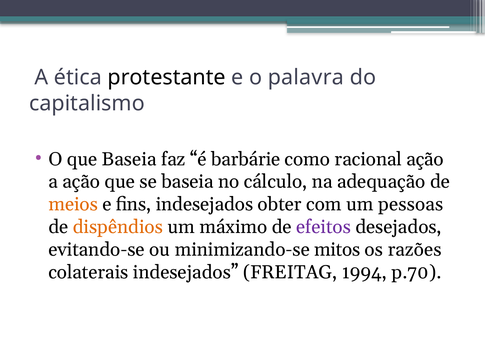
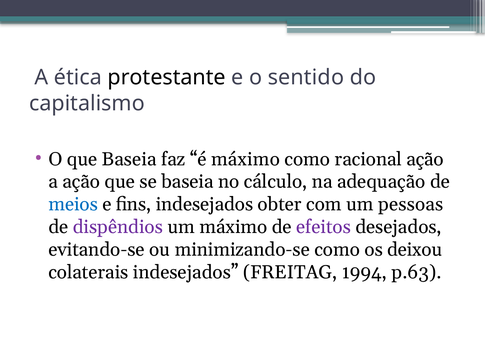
palavra: palavra -> sentido (306, 77)
é barbárie: barbárie -> máximo (246, 159)
meios colour: orange -> blue (73, 204)
dispêndios colour: orange -> purple (118, 227)
minimizando-se mitos: mitos -> como (337, 250)
razões: razões -> deixou (415, 250)
p.70: p.70 -> p.63 (416, 272)
